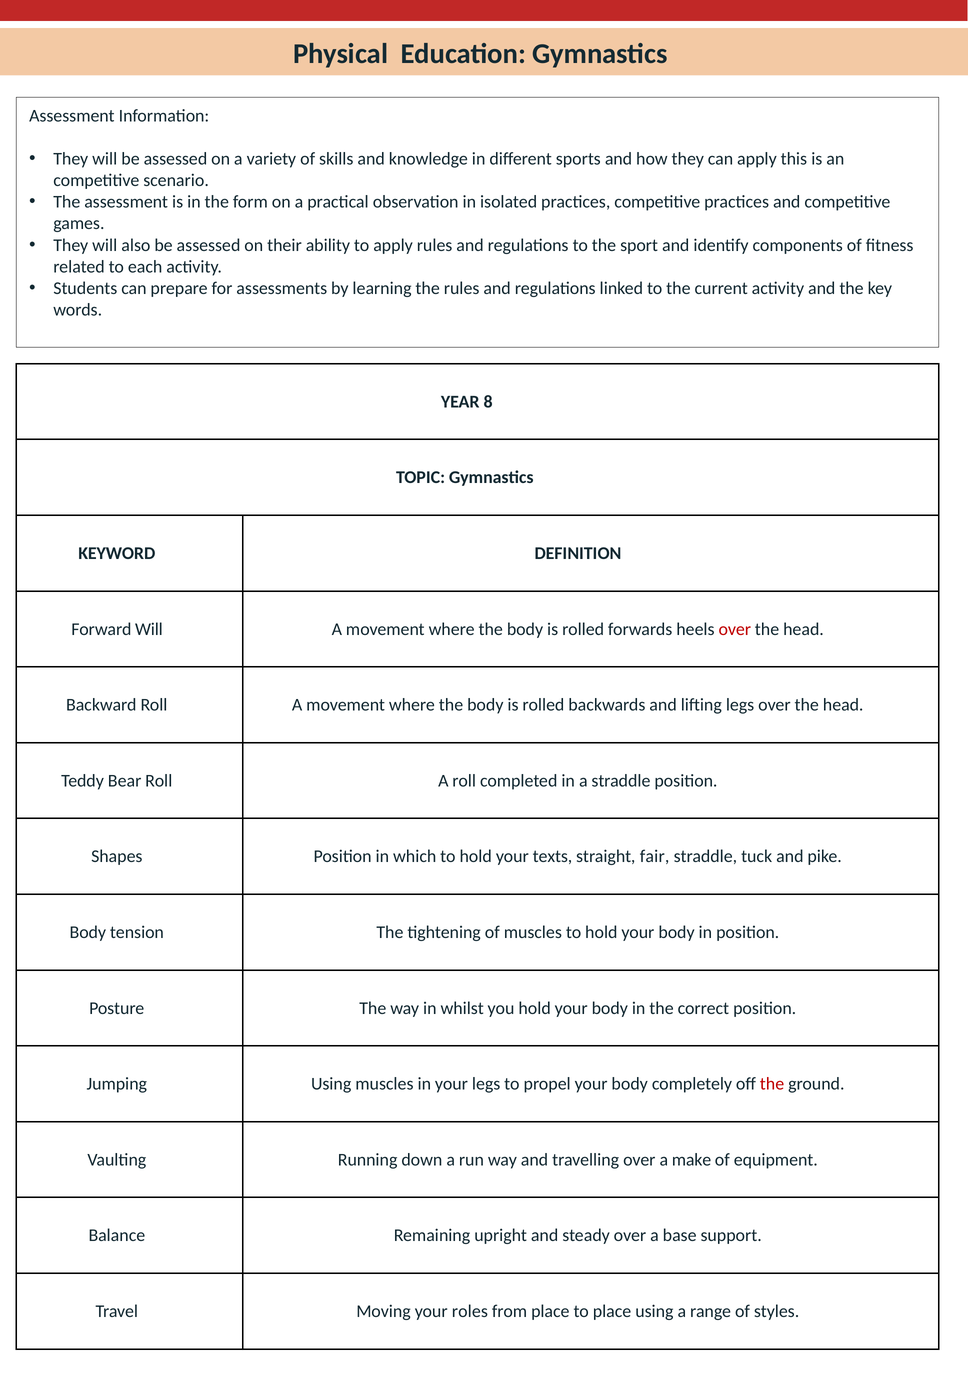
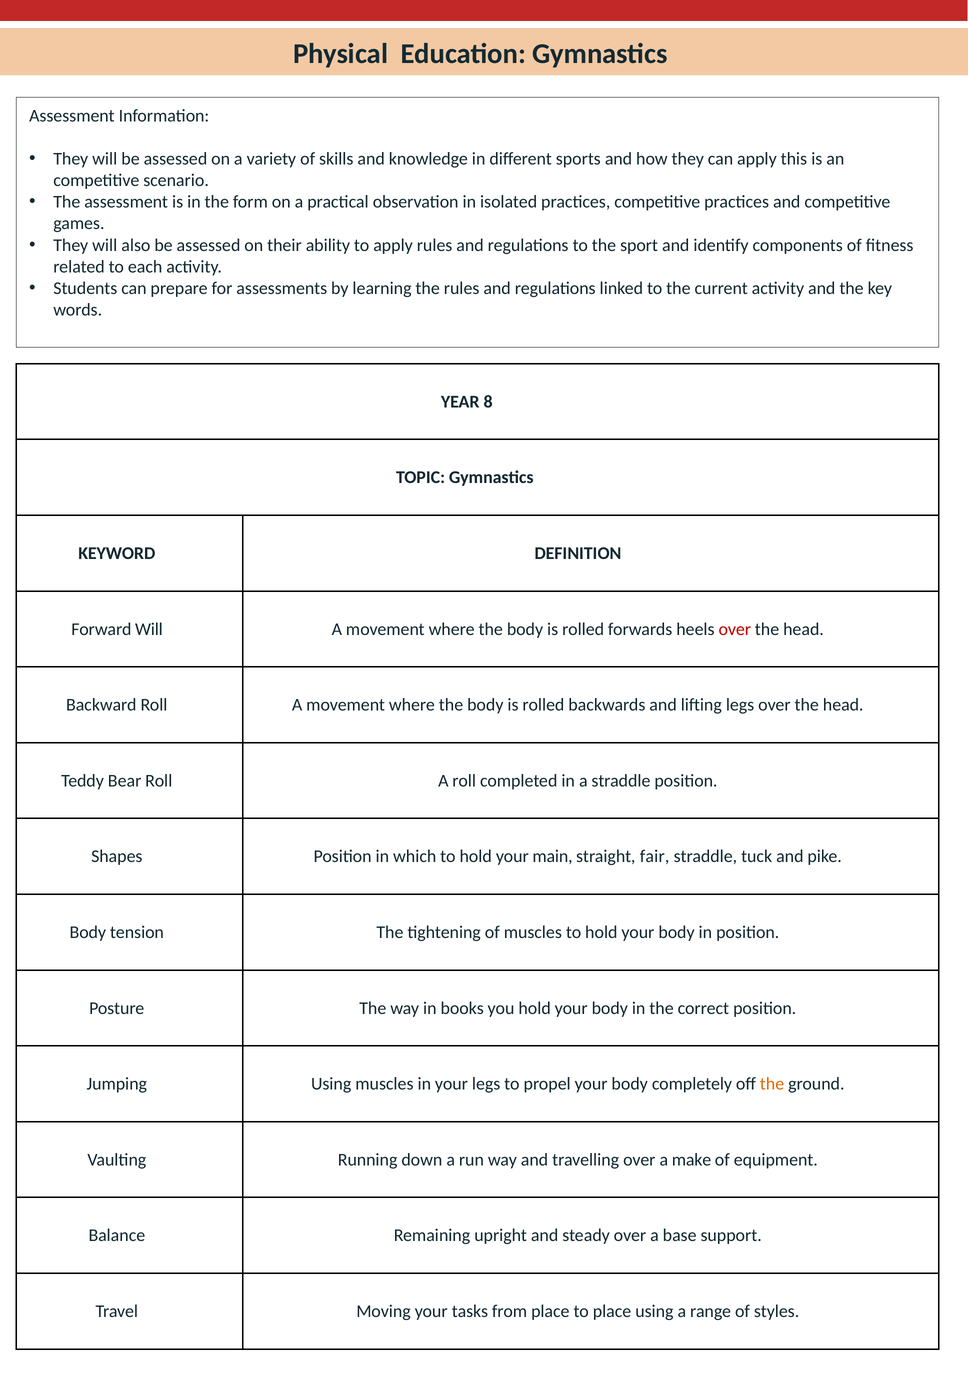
texts: texts -> main (553, 857)
whilst: whilst -> books (462, 1008)
the colour: red -> orange (772, 1084)
roles: roles -> tasks (470, 1312)
